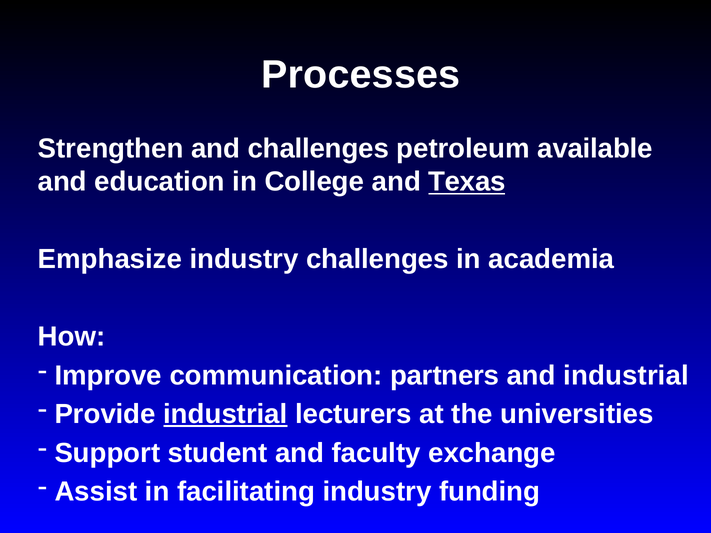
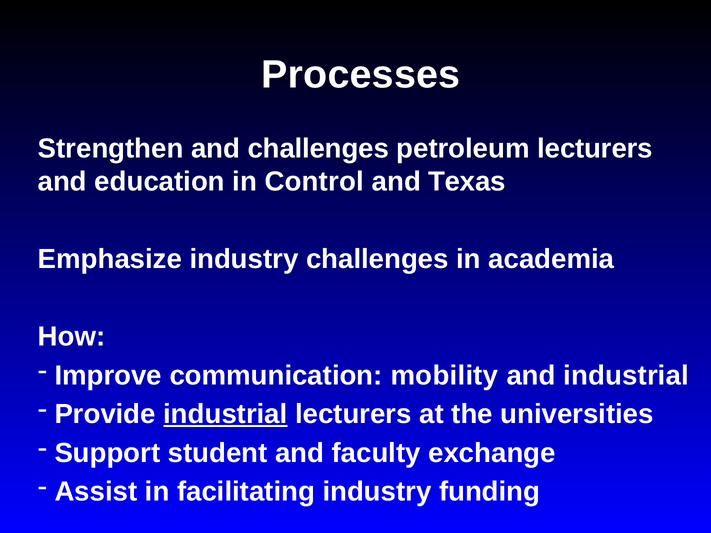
petroleum available: available -> lecturers (595, 149)
College: College -> Control (314, 182)
Texas underline: present -> none (467, 182)
partners: partners -> mobility (444, 376)
